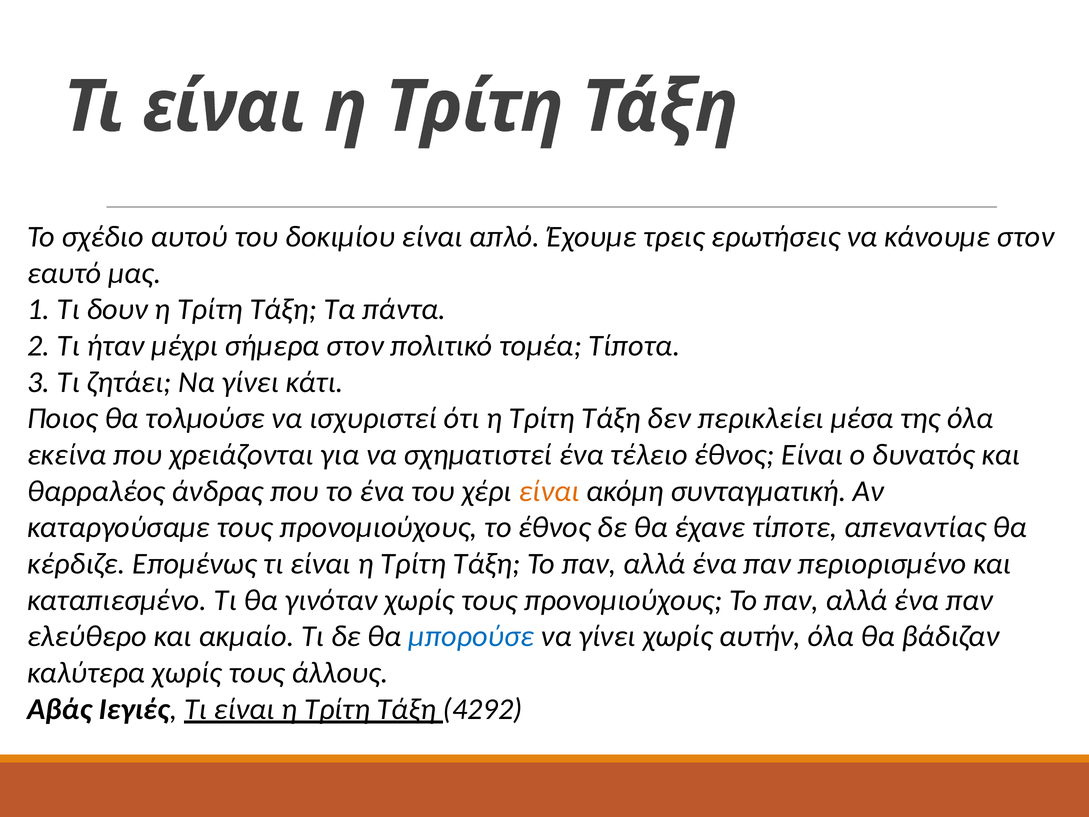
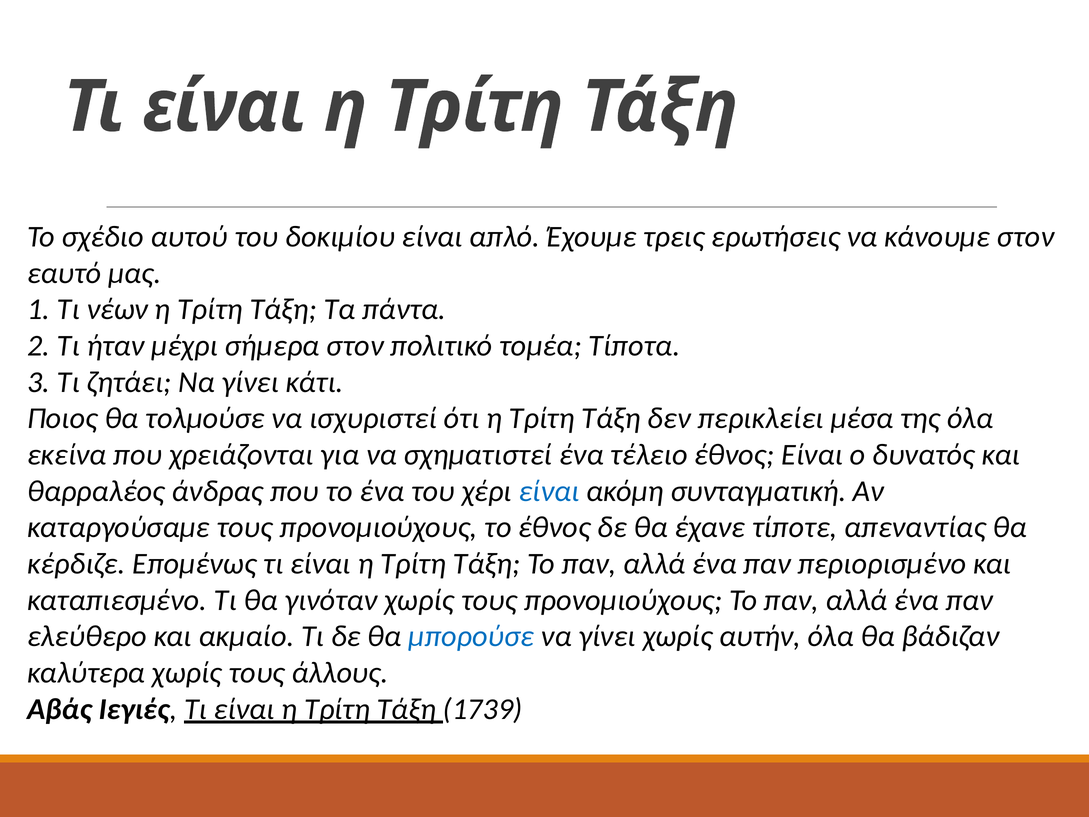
δουν: δουν -> νέων (117, 309)
είναι colour: orange -> blue (549, 491)
4292: 4292 -> 1739 (483, 709)
